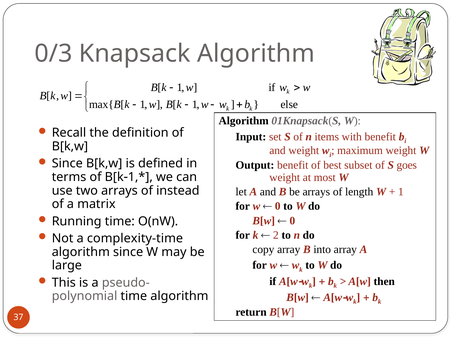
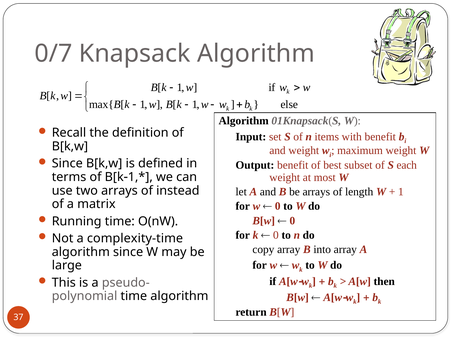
0/3: 0/3 -> 0/7 (53, 54)
goes: goes -> each (407, 165)
2: 2 -> 0 (276, 235)
